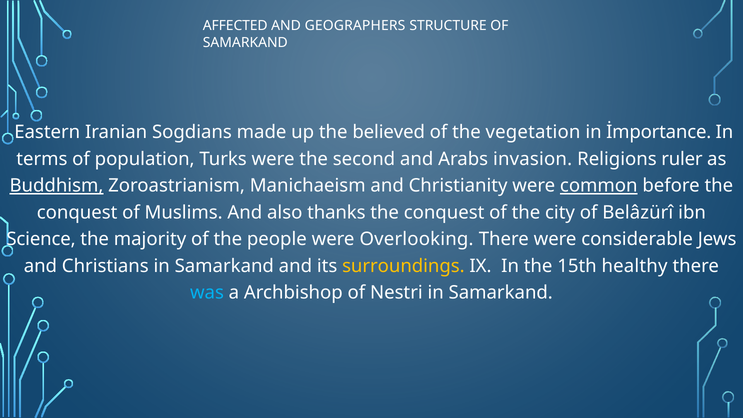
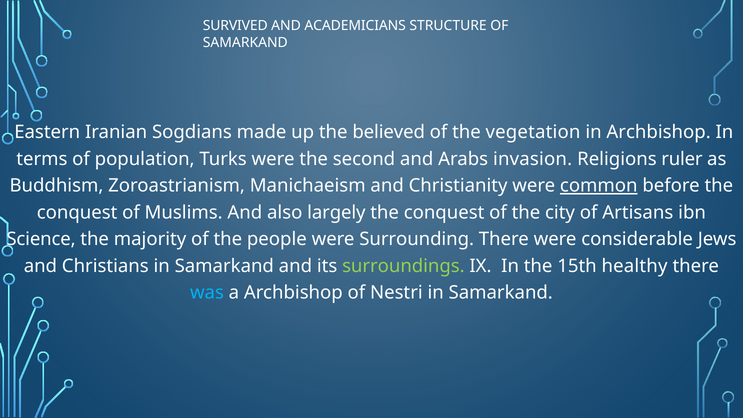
AFFECTED: AFFECTED -> SURVIVED (235, 26)
GEOGRAPHERS: GEOGRAPHERS -> ACADEMICIANS (355, 26)
in İmportance: İmportance -> Archbishop (659, 132)
Buddhism underline: present -> none (56, 186)
thanks: thanks -> largely (336, 212)
Belâzürî: Belâzürî -> Artisans (638, 212)
Overlooking: Overlooking -> Surrounding (417, 239)
surroundings colour: yellow -> light green (403, 266)
